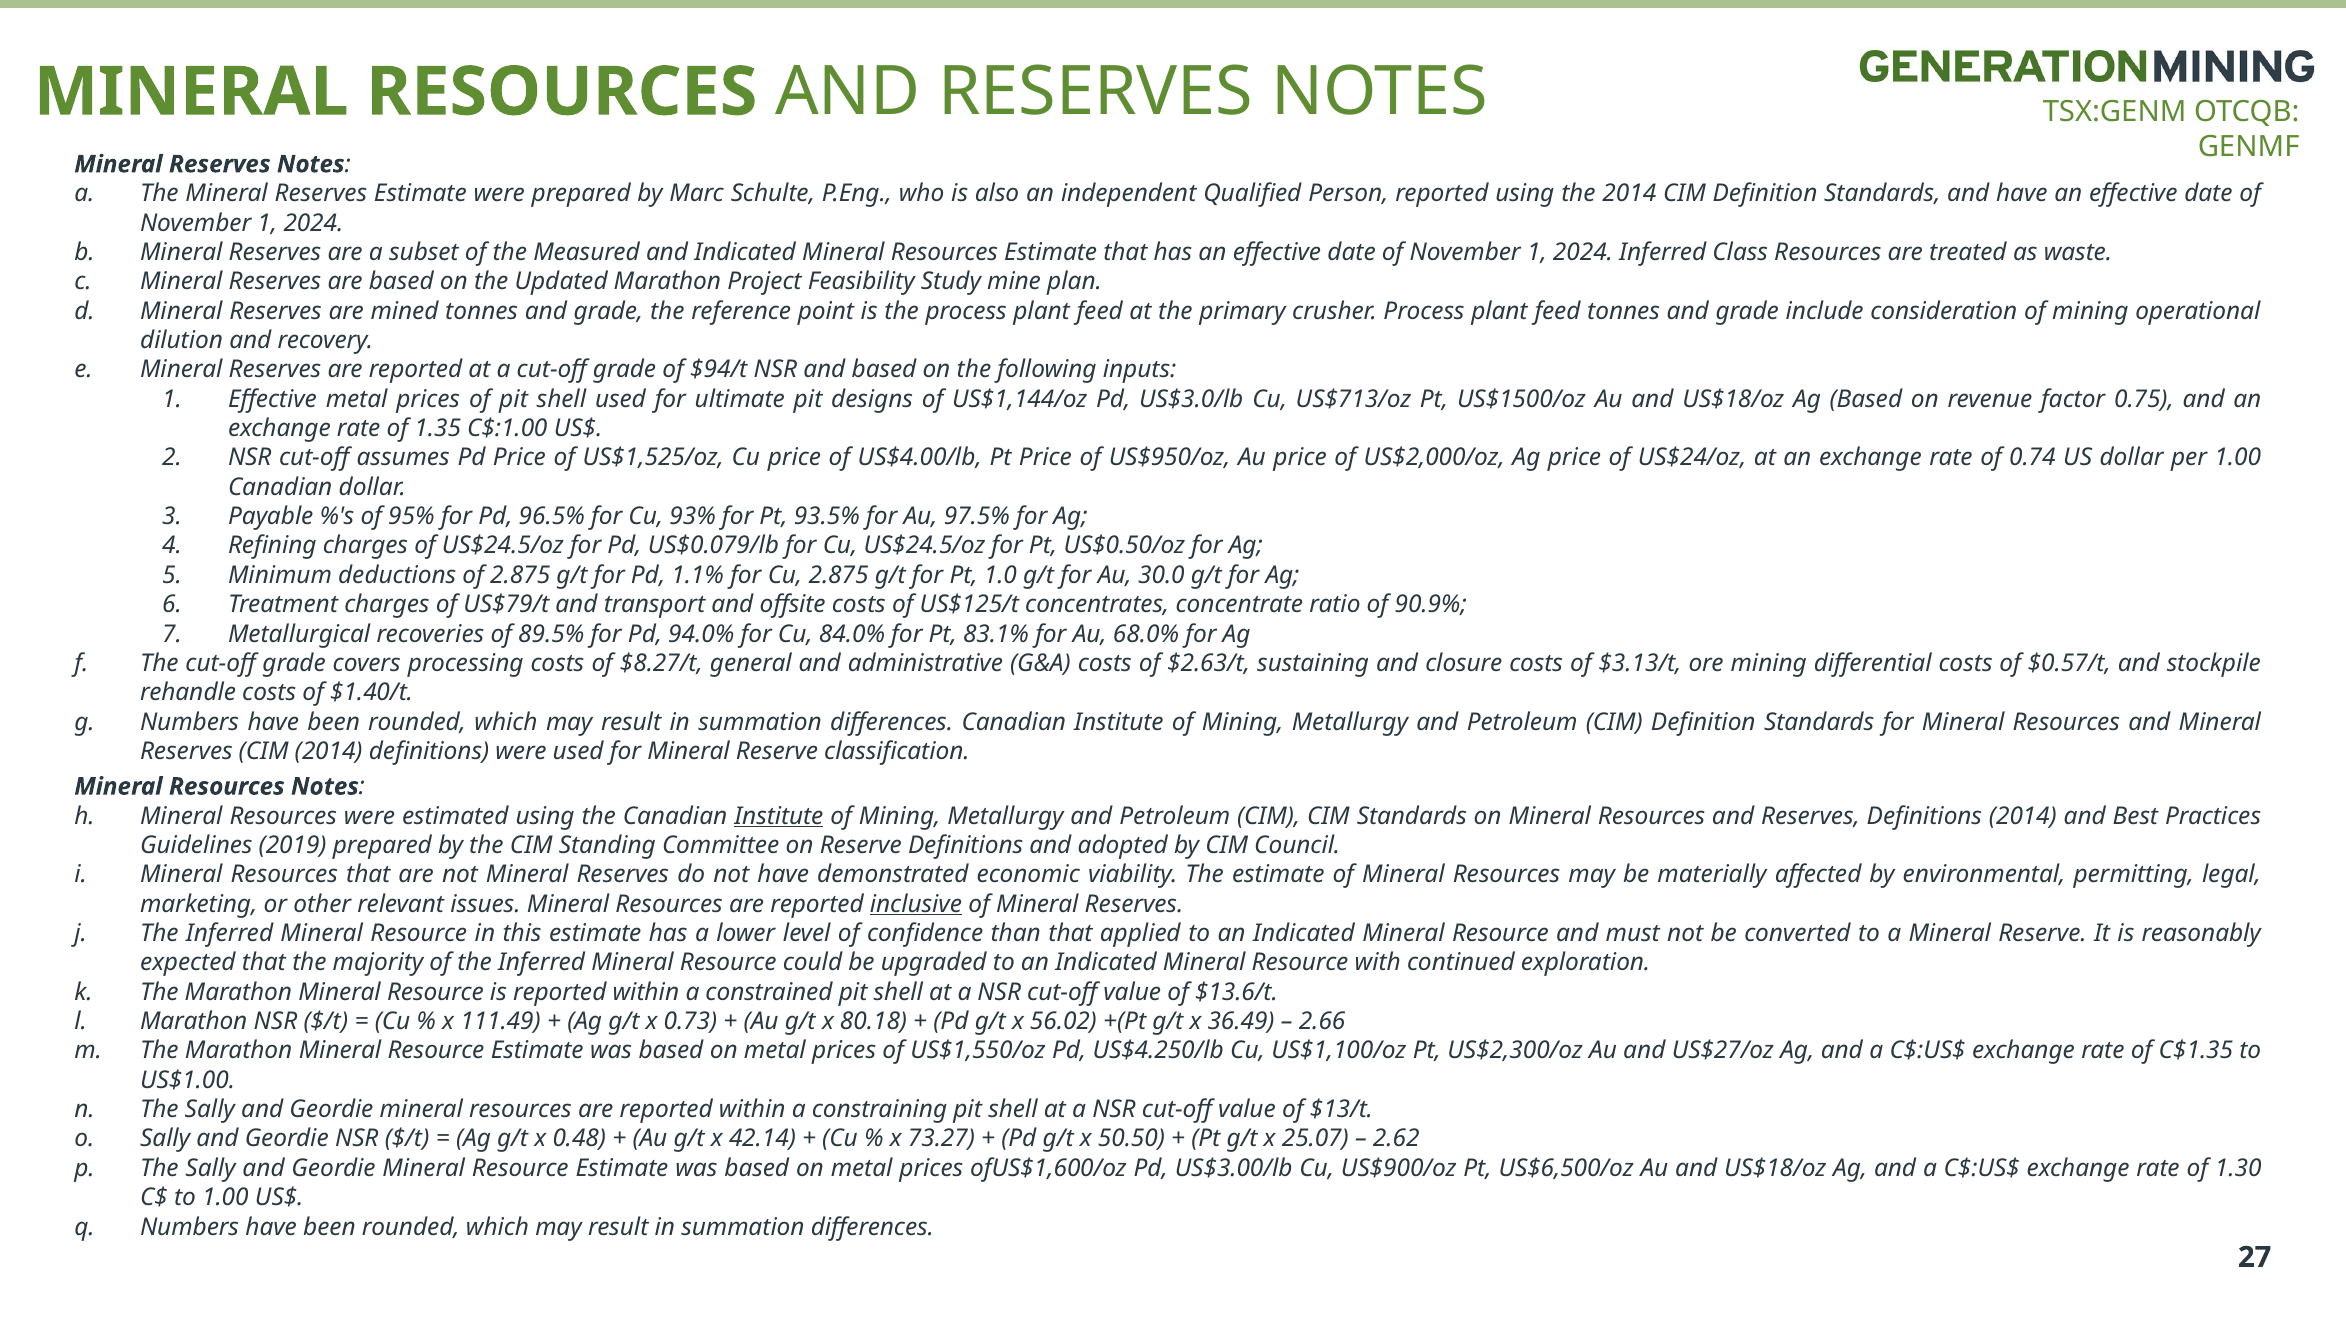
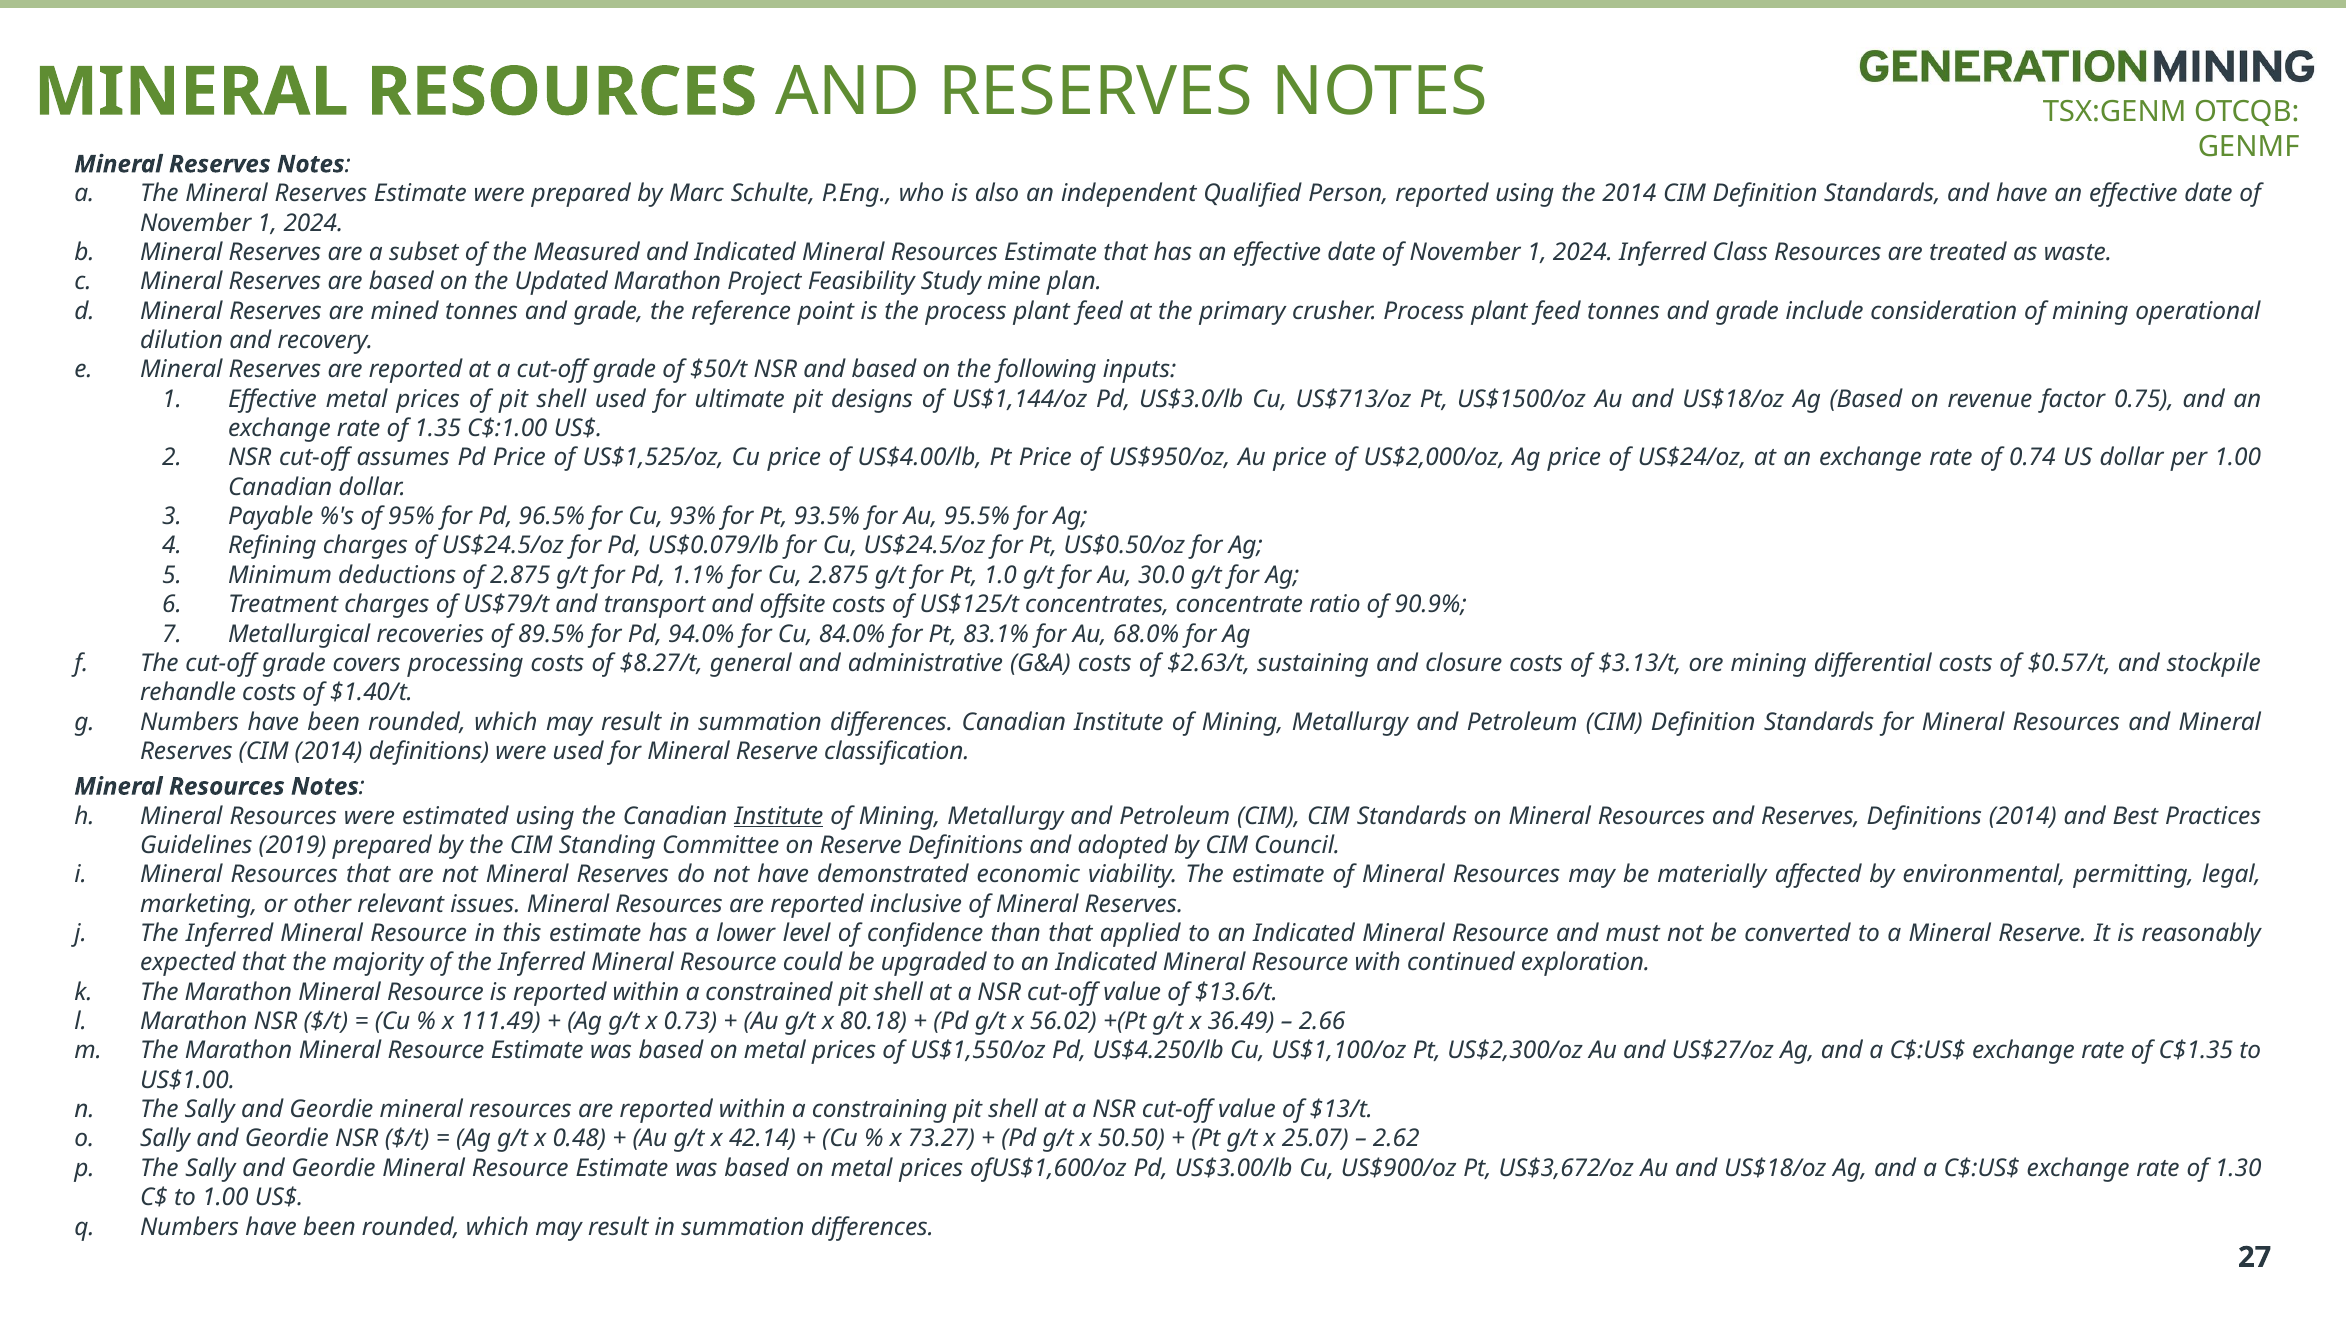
$94/t: $94/t -> $50/t (719, 370)
97.5%: 97.5% -> 95.5% (977, 517)
inclusive underline: present -> none (916, 904)
US$6,500/oz: US$6,500/oz -> US$3,672/oz (1566, 1169)
